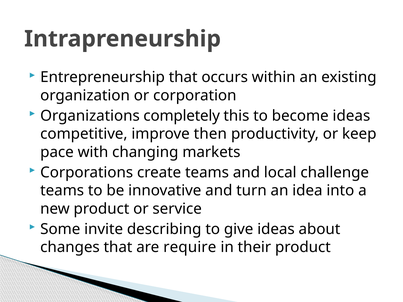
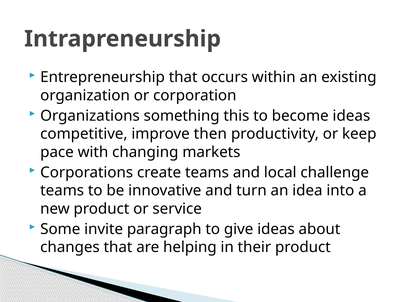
completely: completely -> something (182, 116)
describing: describing -> paragraph (164, 229)
require: require -> helping (190, 247)
